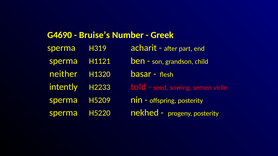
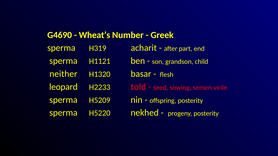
Bruise’s: Bruise’s -> Wheat’s (94, 35)
intently: intently -> leopard (63, 87)
